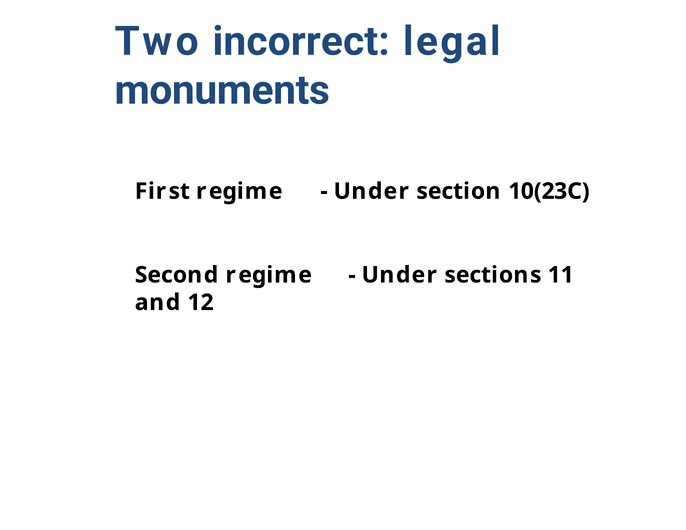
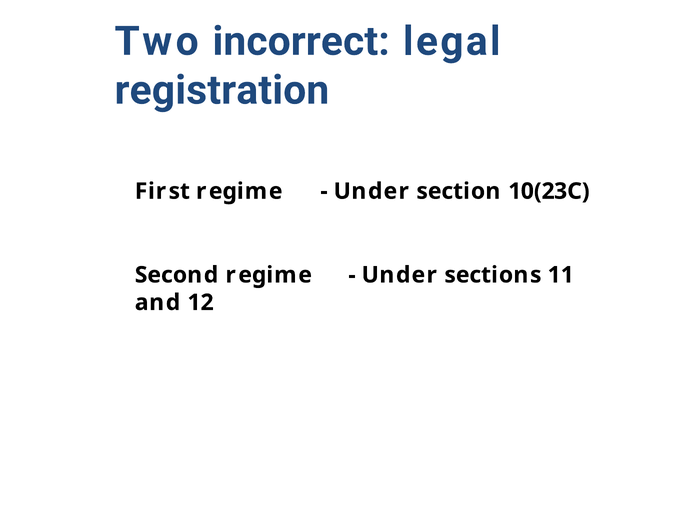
monuments: monuments -> registration (222, 90)
